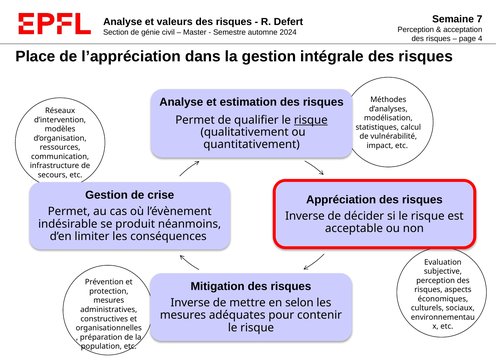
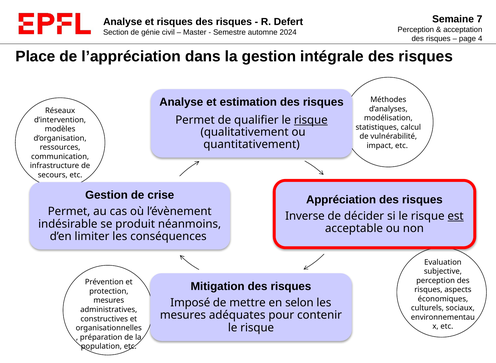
et valeurs: valeurs -> risques (175, 22)
est underline: none -> present (456, 216)
Inverse: Inverse -> Imposé (190, 302)
